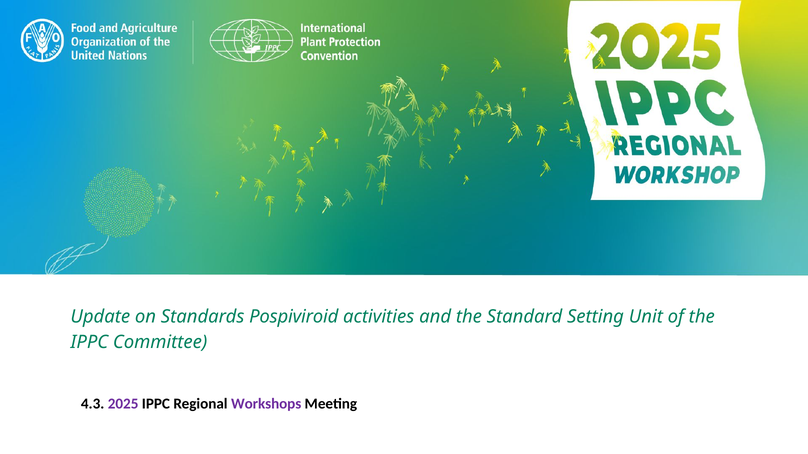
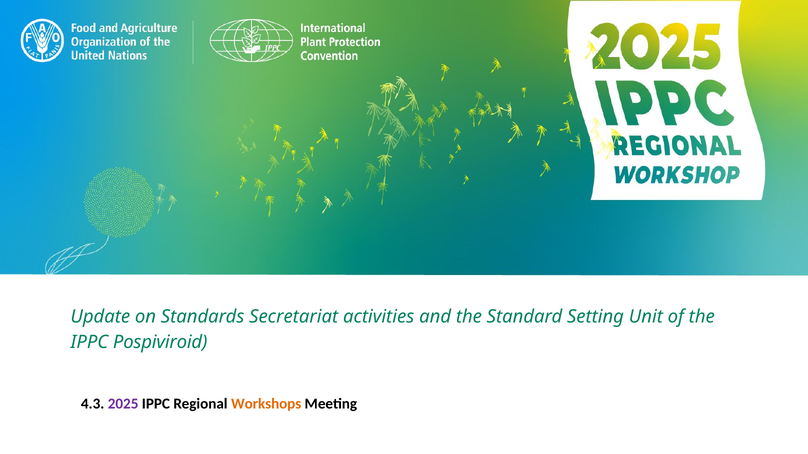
Pospiviroid: Pospiviroid -> Secretariat (294, 317)
Committee: Committee -> Pospiviroid (160, 342)
Workshops colour: purple -> orange (266, 404)
